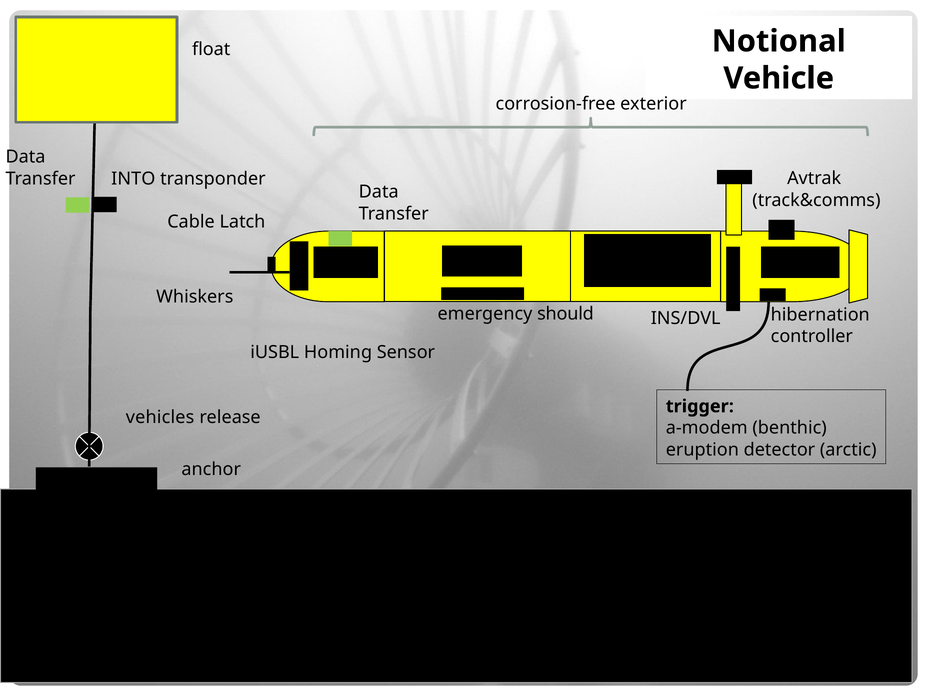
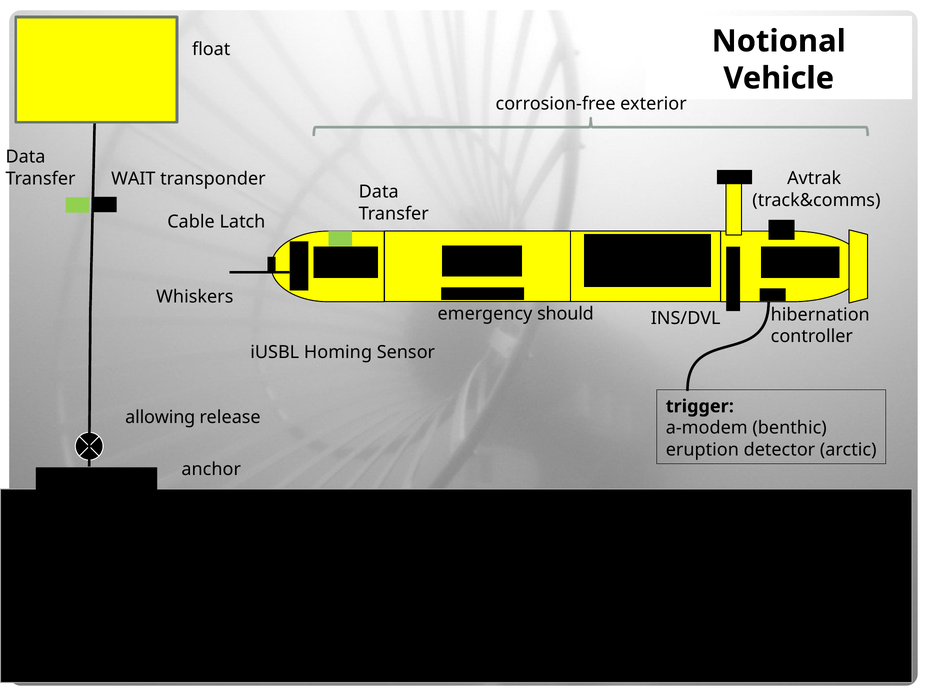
INTO: INTO -> WAIT (133, 179)
vehicles: vehicles -> allowing (160, 417)
